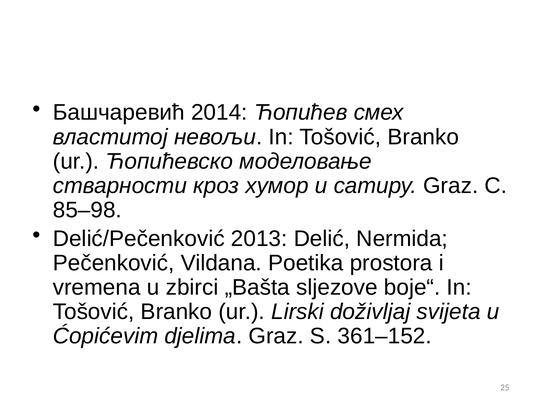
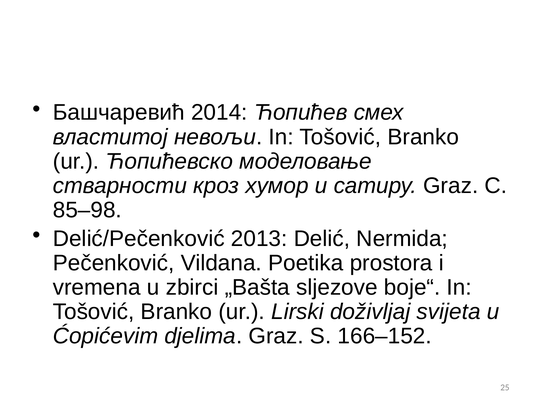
361–152: 361–152 -> 166–152 (385, 337)
